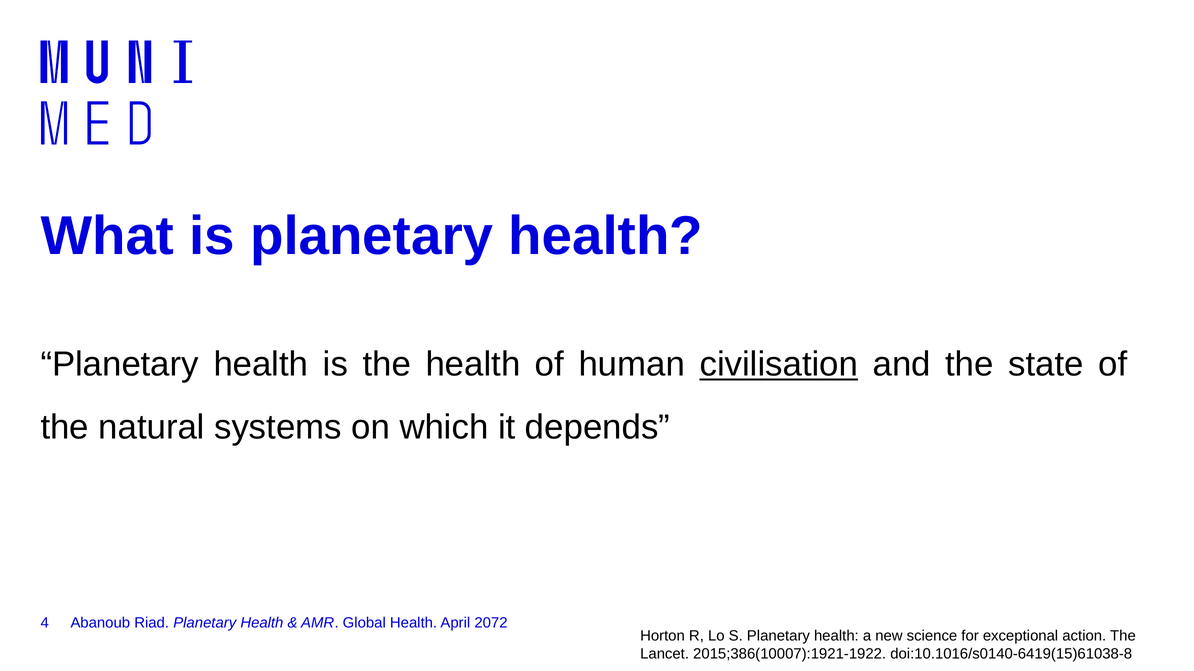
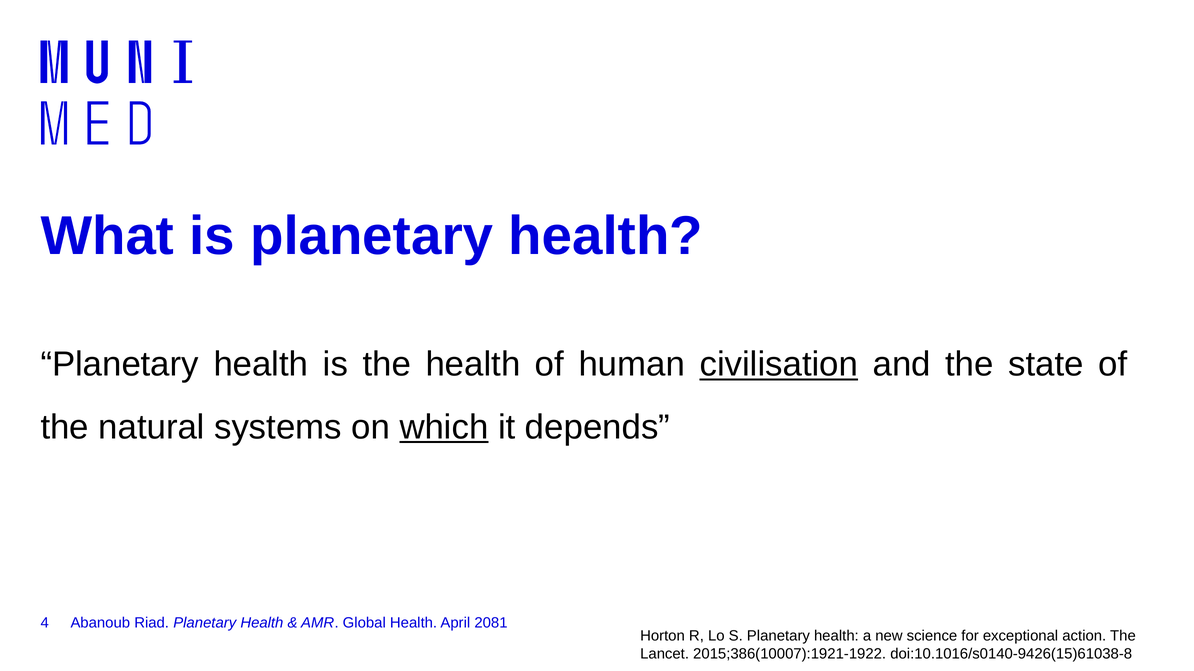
which underline: none -> present (444, 427)
2072: 2072 -> 2081 (491, 623)
doi:10.1016/s0140-6419(15)61038-8: doi:10.1016/s0140-6419(15)61038-8 -> doi:10.1016/s0140-9426(15)61038-8 (1011, 655)
